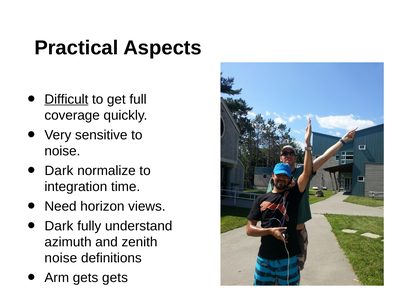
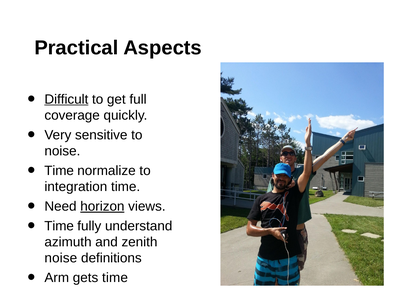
Dark: Dark -> Time (59, 171)
horizon underline: none -> present (102, 206)
Dark: Dark -> Time (59, 226)
gets gets: gets -> time (115, 278)
